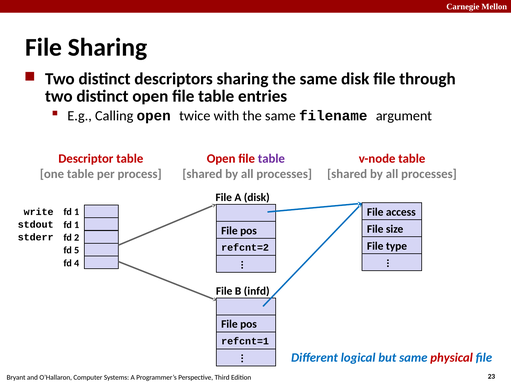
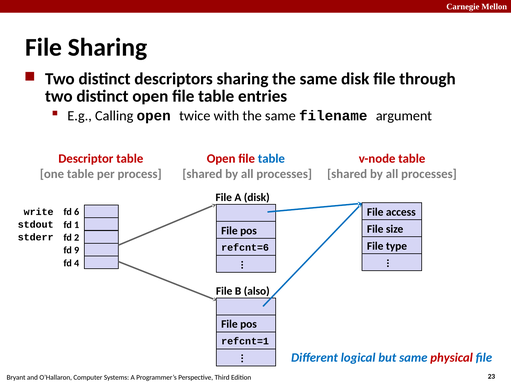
table colour: purple -> blue (271, 159)
1: 1 -> 6 (77, 212)
refcnt=2: refcnt=2 -> refcnt=6 (245, 248)
5: 5 -> 9 (77, 251)
infd: infd -> also (257, 291)
